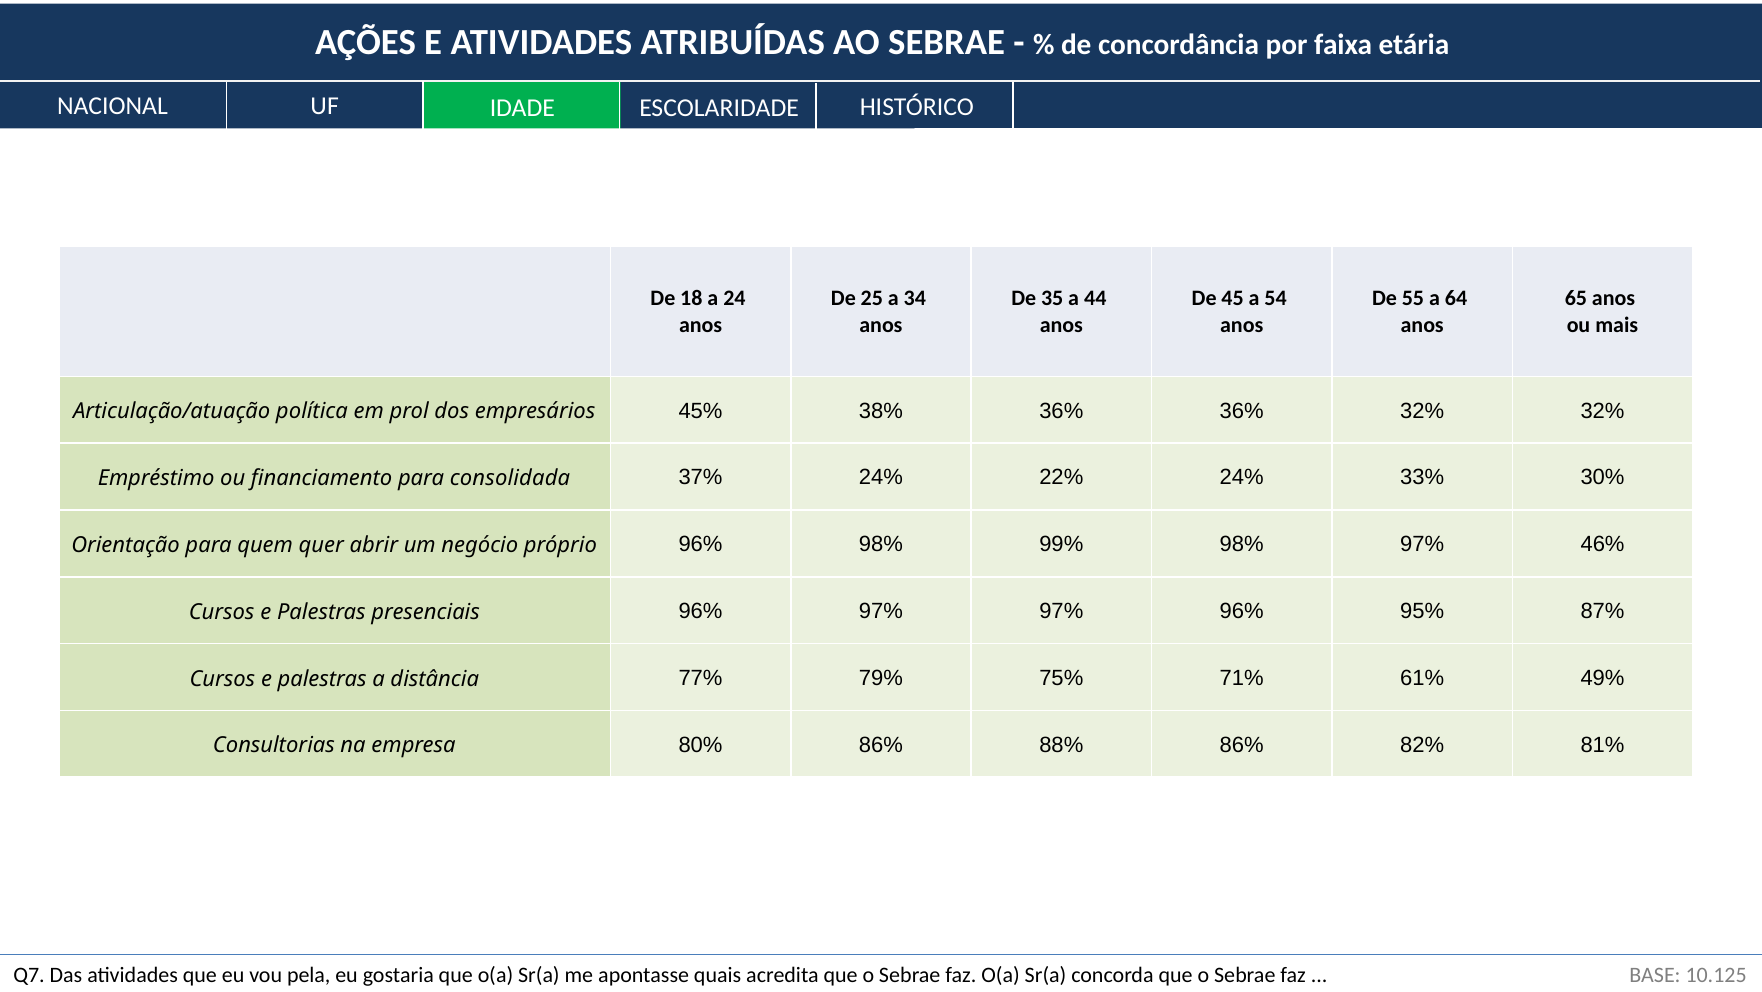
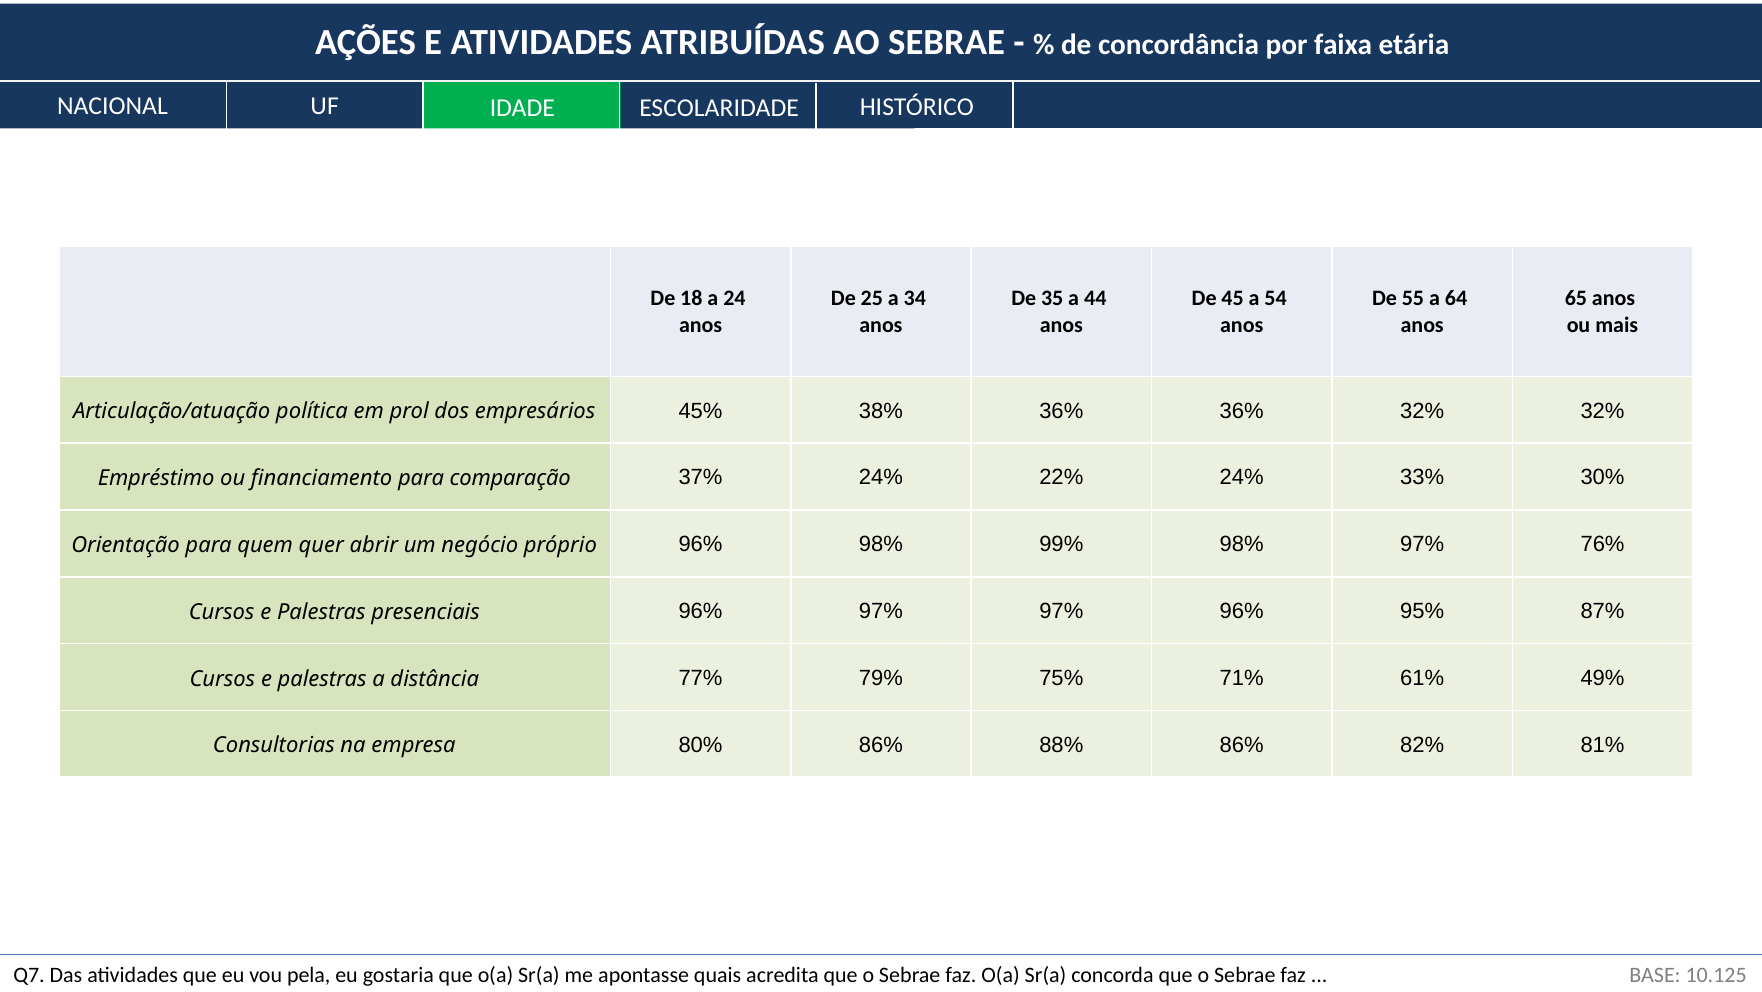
consolidada: consolidada -> comparação (510, 478)
46%: 46% -> 76% (1603, 544)
